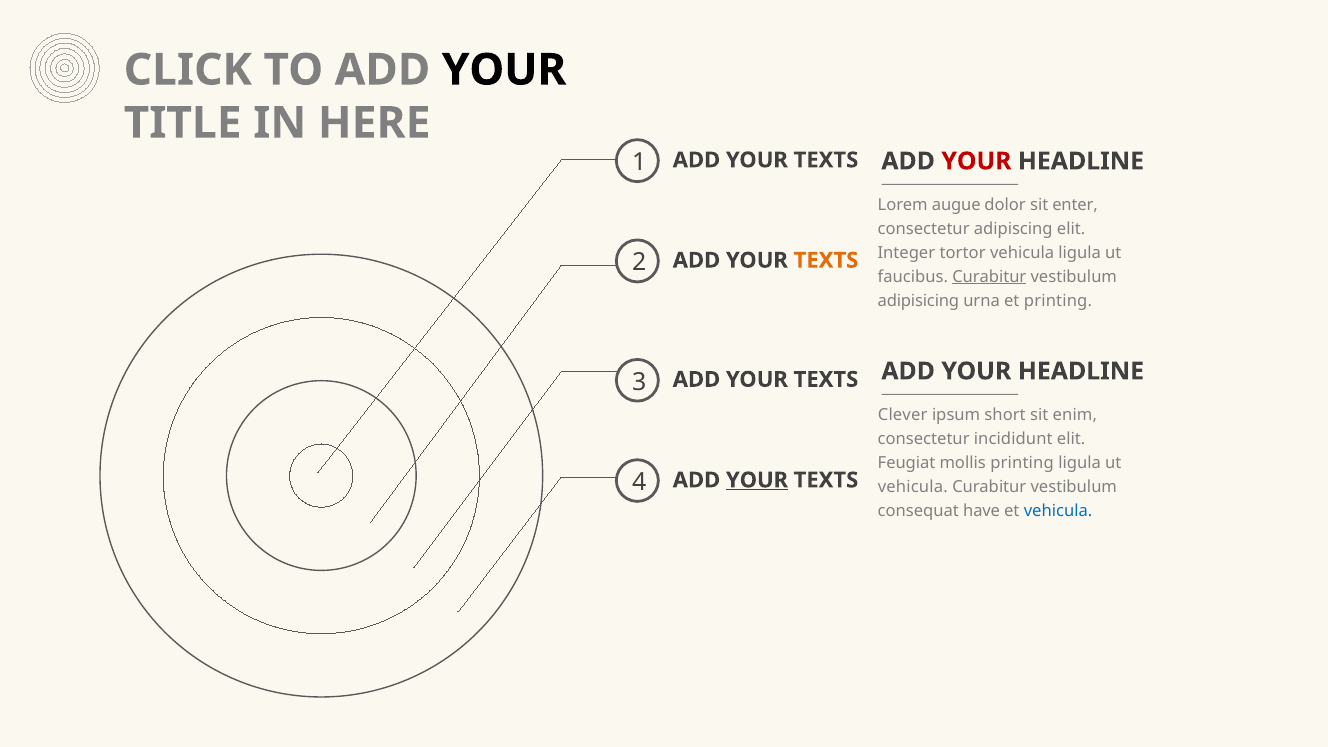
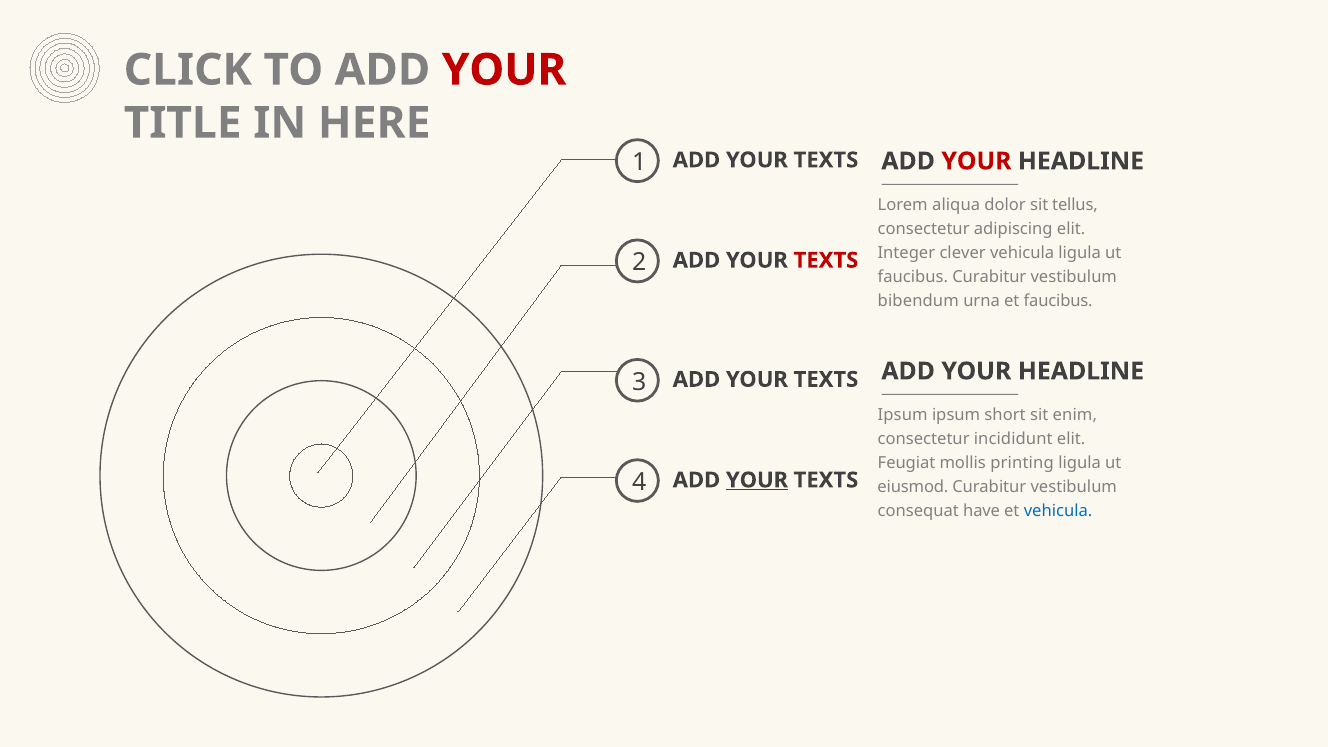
YOUR colour: black -> red (504, 70)
augue: augue -> aliqua (956, 205)
enter: enter -> tellus (1075, 205)
tortor: tortor -> clever (963, 253)
TEXTS colour: orange -> red (826, 260)
Curabitur underline: present -> none (989, 277)
adipisicing: adipisicing -> bibendum (918, 301)
et printing: printing -> faucibus (1058, 301)
Clever: Clever -> Ipsum (903, 415)
vehicula: vehicula -> eiusmod (913, 487)
